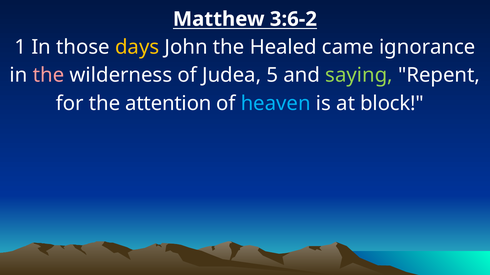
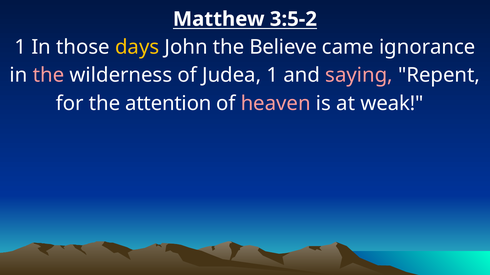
3:6-2: 3:6-2 -> 3:5-2 (293, 19)
Healed: Healed -> Believe (283, 47)
Judea 5: 5 -> 1 (272, 75)
saying colour: light green -> pink (359, 75)
heaven colour: light blue -> pink (276, 104)
block: block -> weak (392, 104)
